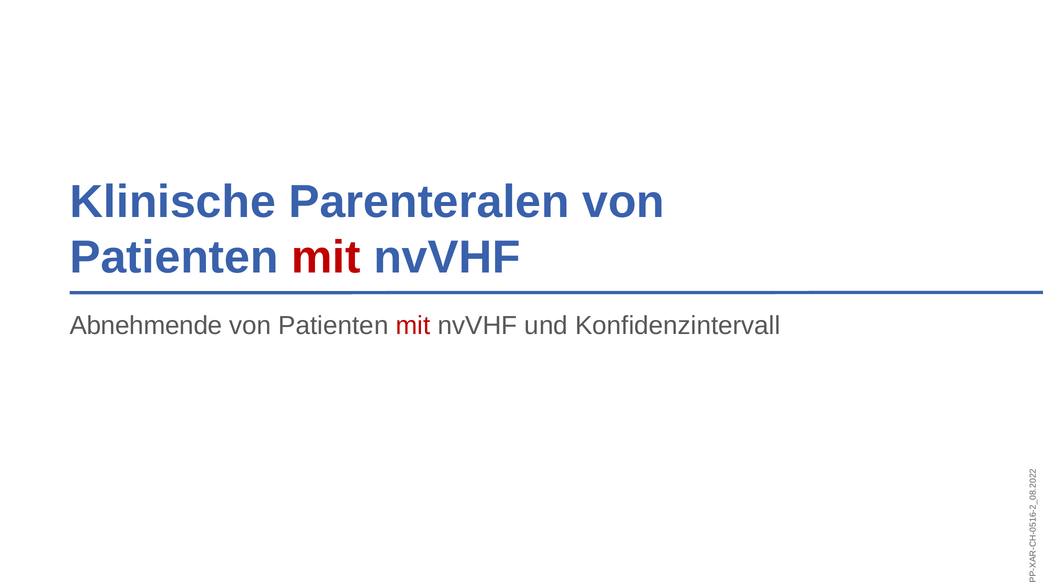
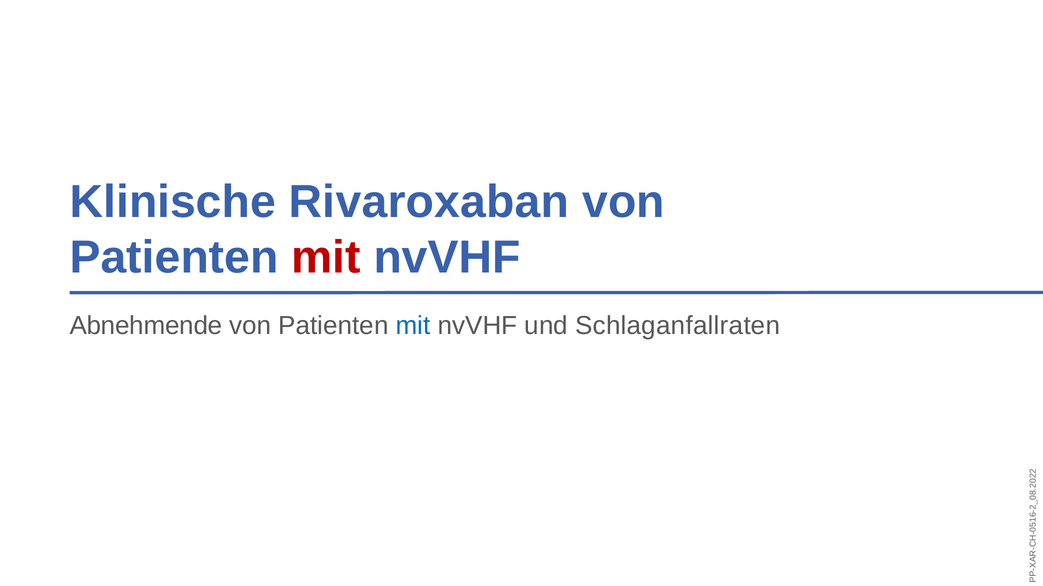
Parenteralen: Parenteralen -> Rivaroxaban (429, 202)
mit colour: red -> blue (413, 326)
Konfidenzintervall: Konfidenzintervall -> Schlaganfallraten (678, 326)
